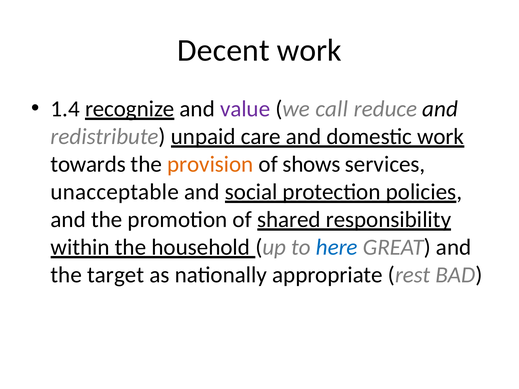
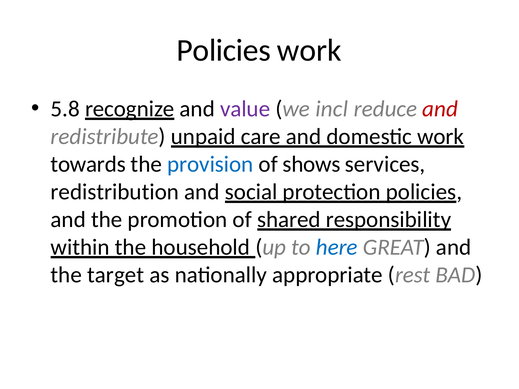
Decent: Decent -> Policies (224, 50)
1.4: 1.4 -> 5.8 (65, 109)
call: call -> incl (332, 109)
and colour: black -> red (440, 109)
provision colour: orange -> blue (210, 164)
unacceptable: unacceptable -> redistribution (115, 192)
